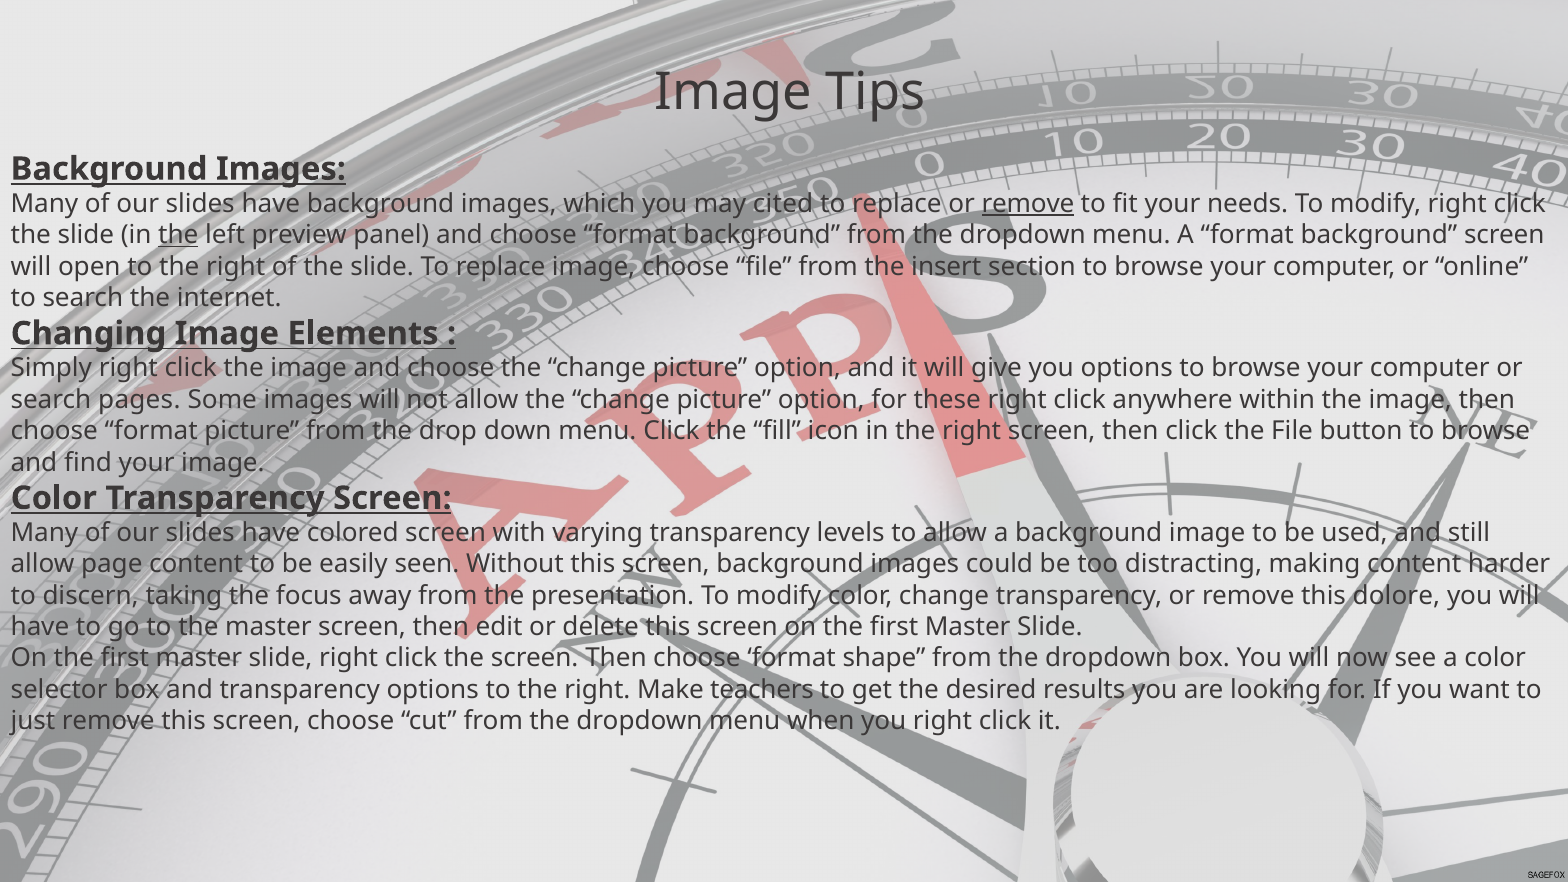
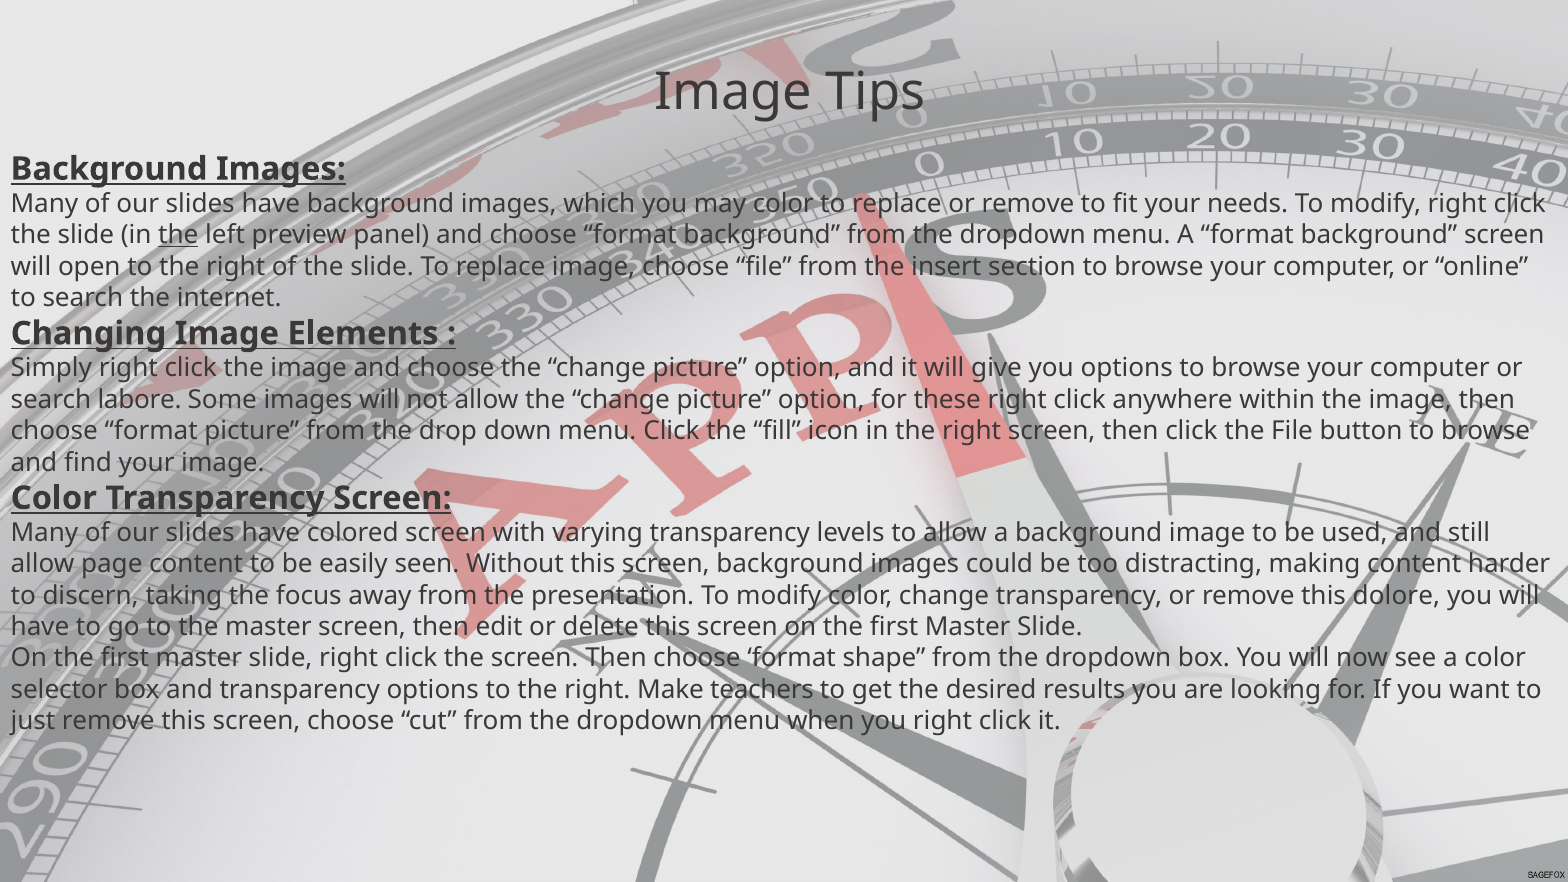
may cited: cited -> color (783, 204)
remove underline: present -> none (1028, 204)
pages: pages -> labore (140, 400)
